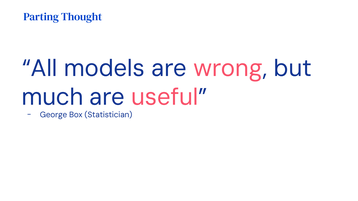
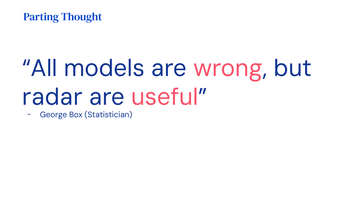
much: much -> radar (52, 97)
